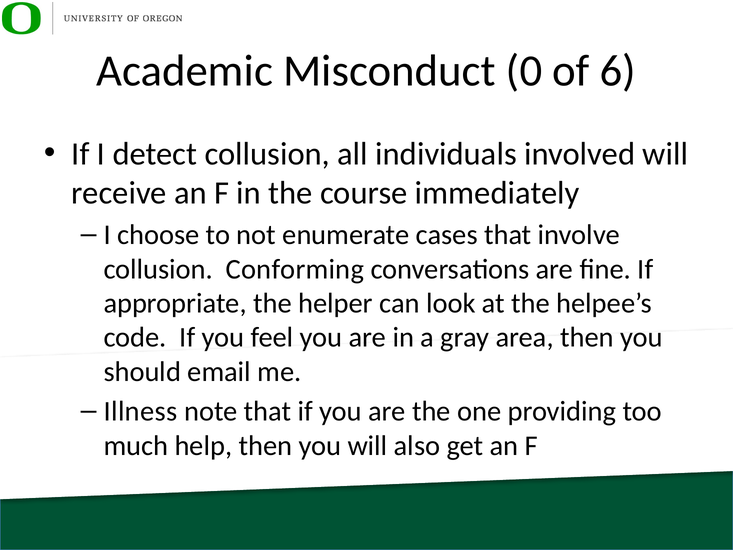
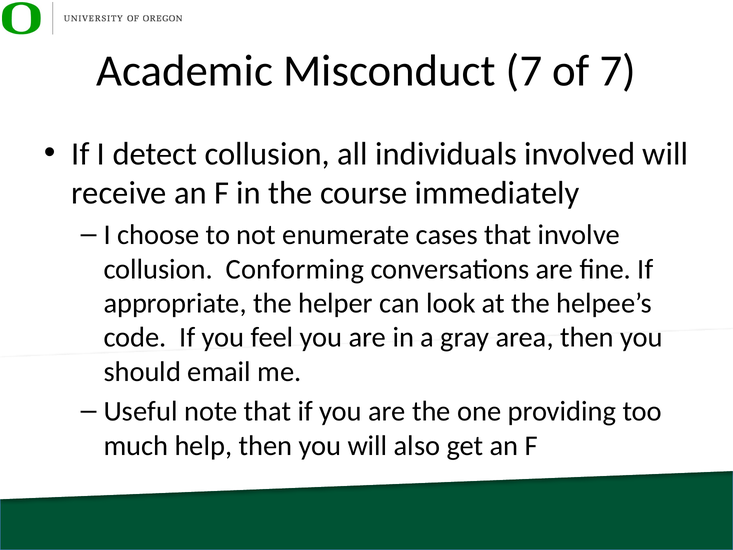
Misconduct 0: 0 -> 7 (524, 71)
of 6: 6 -> 7 (618, 71)
Illness: Illness -> Useful (141, 411)
